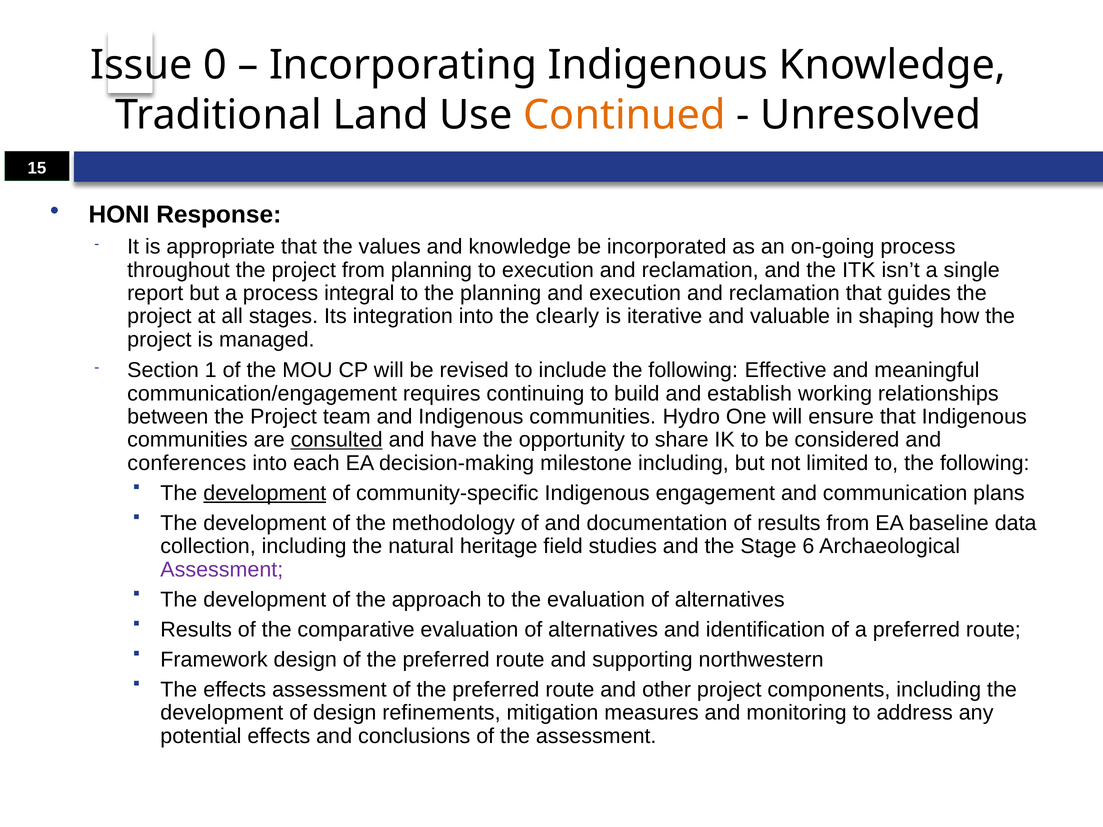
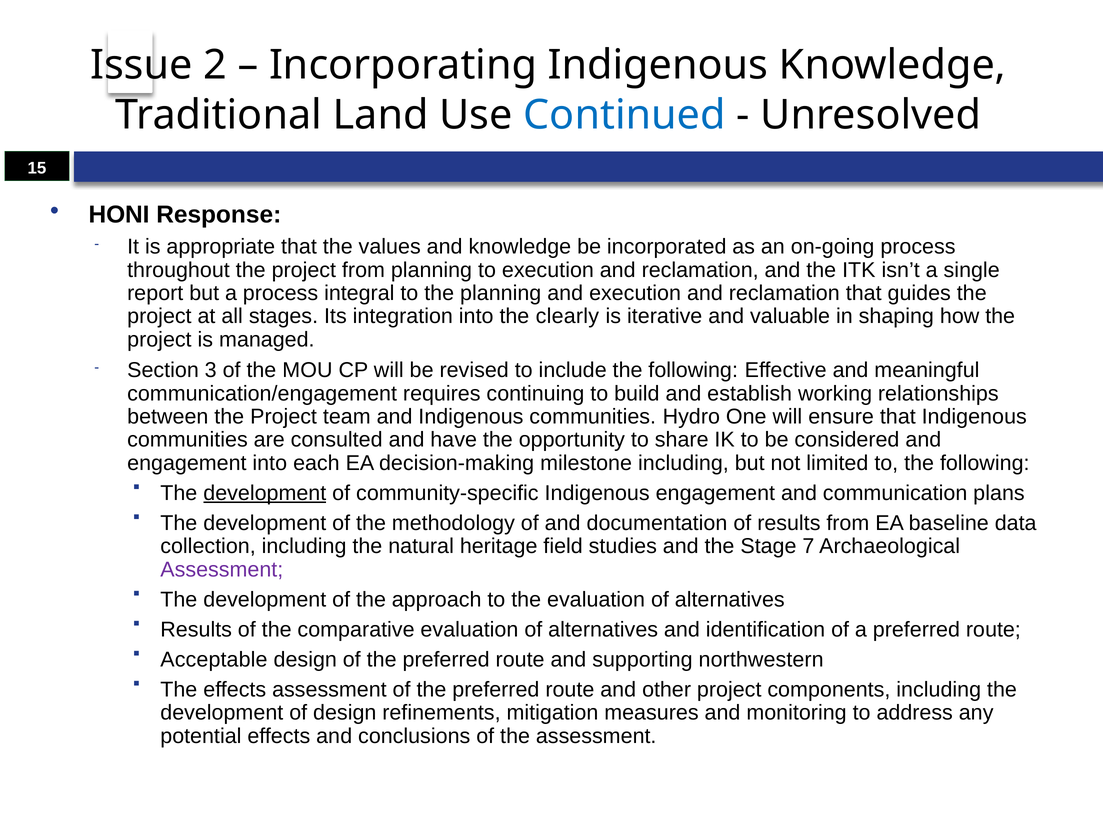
0: 0 -> 2 (215, 65)
Continued colour: orange -> blue (624, 115)
1: 1 -> 3 (211, 370)
consulted underline: present -> none (337, 440)
conferences: conferences -> engagement (187, 463)
6: 6 -> 7 (808, 546)
Framework: Framework -> Acceptable (214, 660)
